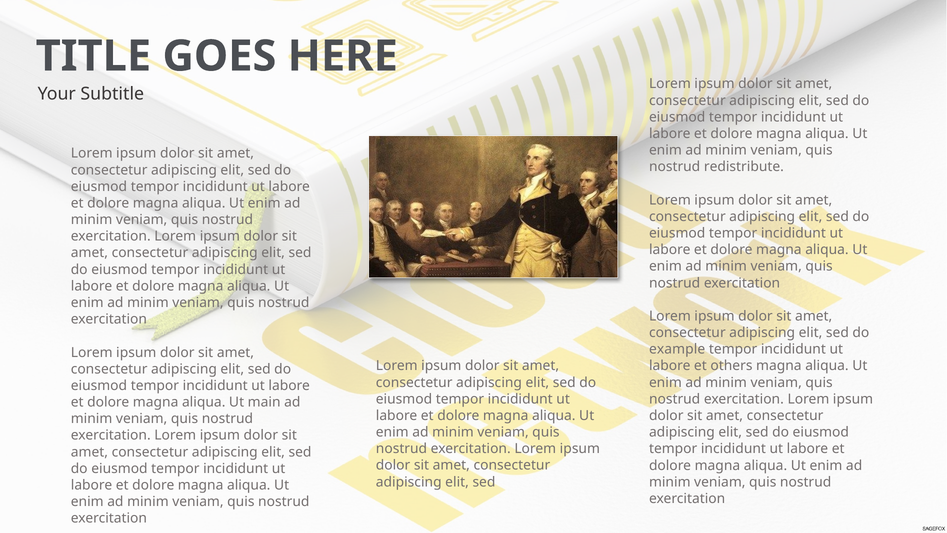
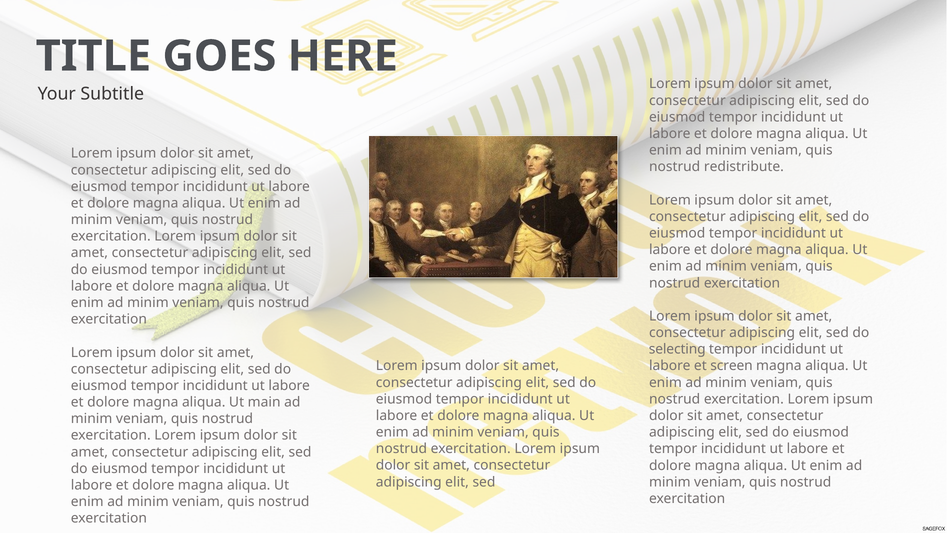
example: example -> selecting (677, 349)
others: others -> screen (732, 366)
